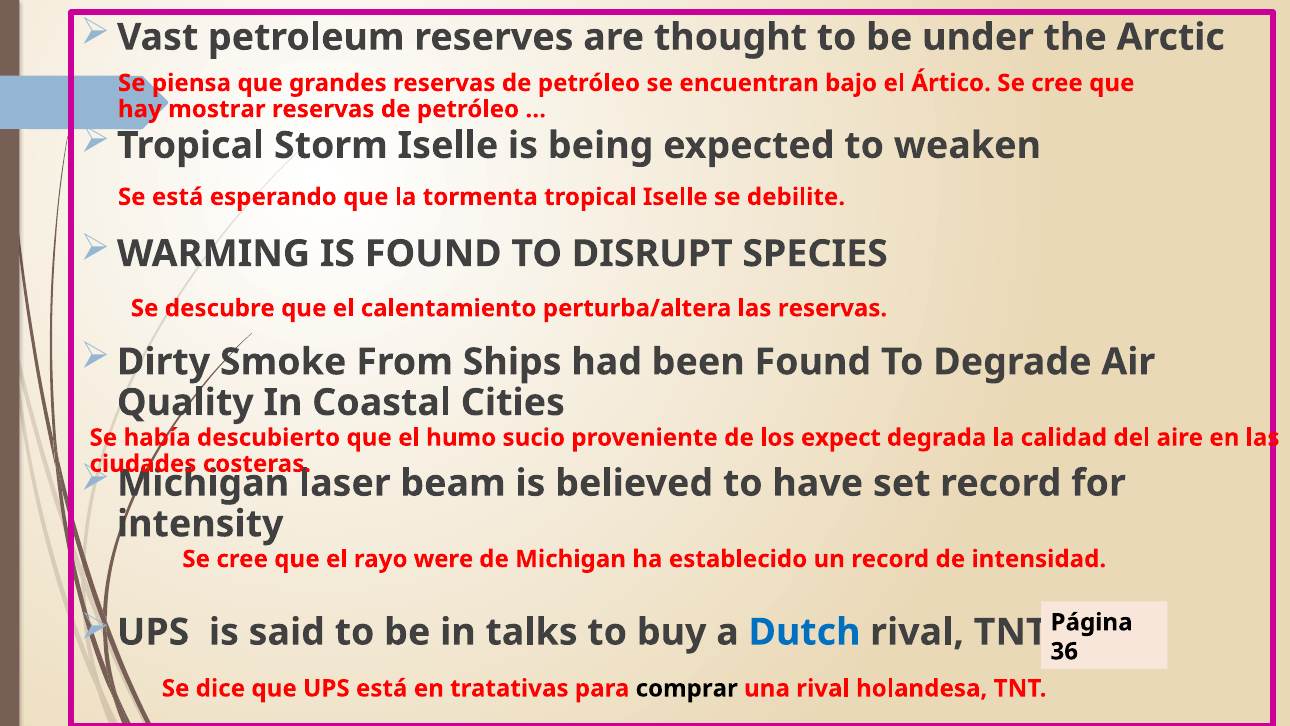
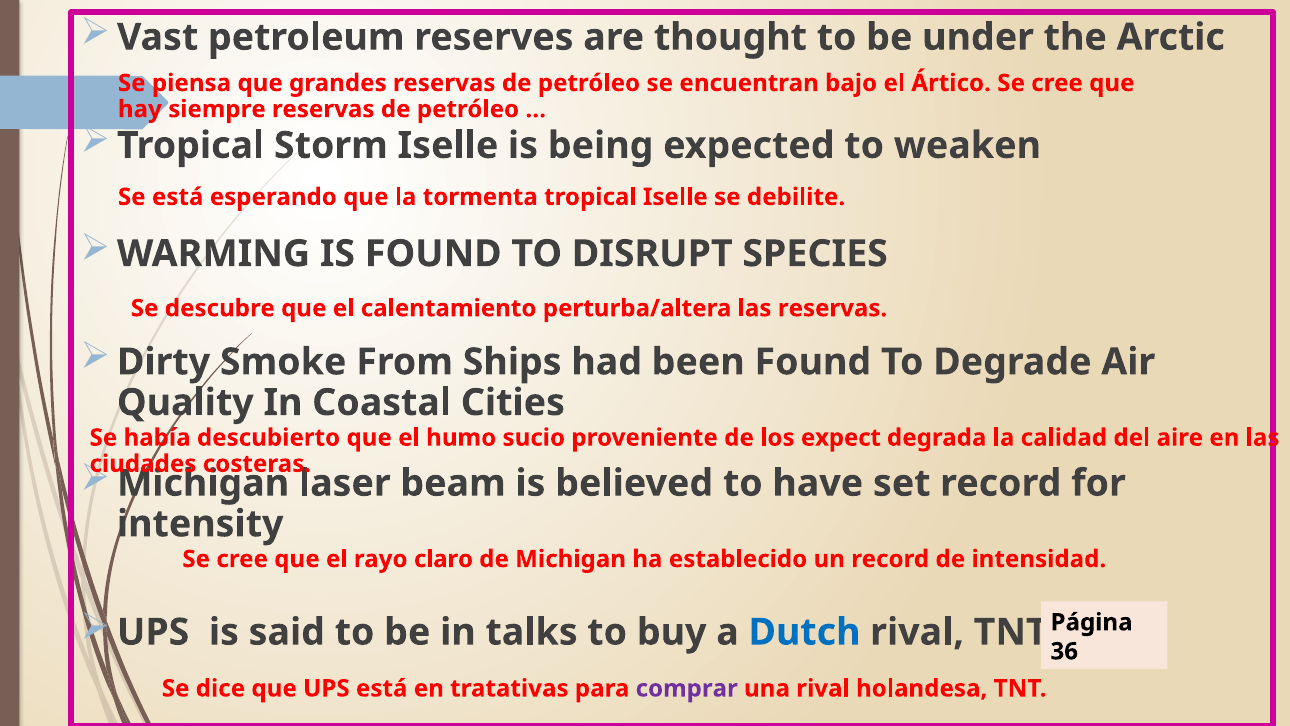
mostrar: mostrar -> siempre (217, 109)
were: were -> claro (443, 559)
comprar colour: black -> purple (687, 688)
